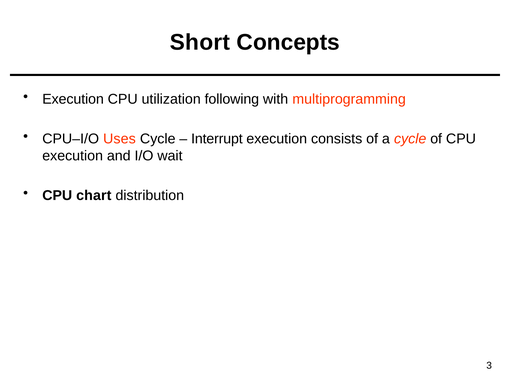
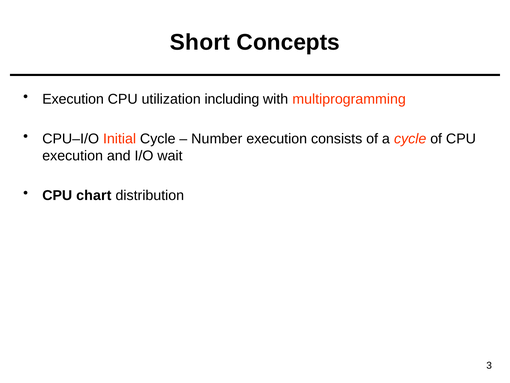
following: following -> including (232, 99)
Uses: Uses -> Initial (120, 139)
Interrupt: Interrupt -> Number (217, 139)
